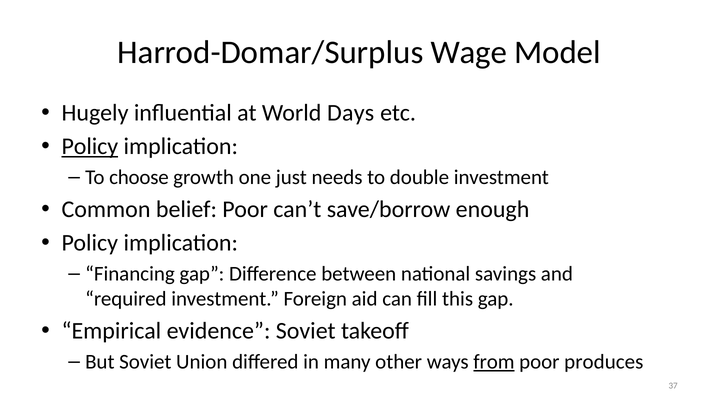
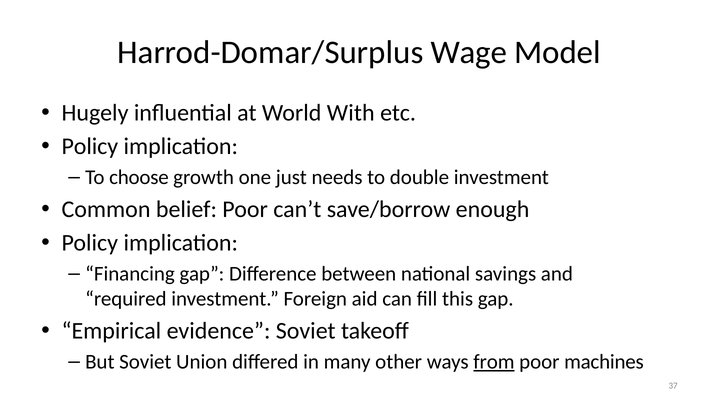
Days: Days -> With (351, 113)
Policy underline: present -> none (90, 147)
produces: produces -> machines (604, 362)
